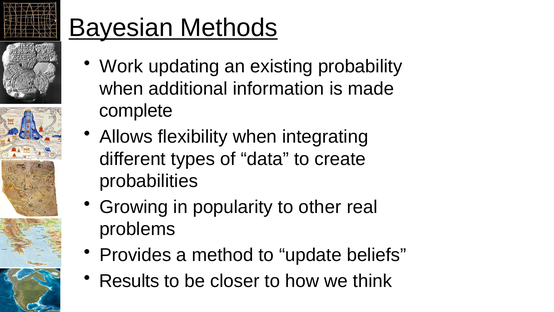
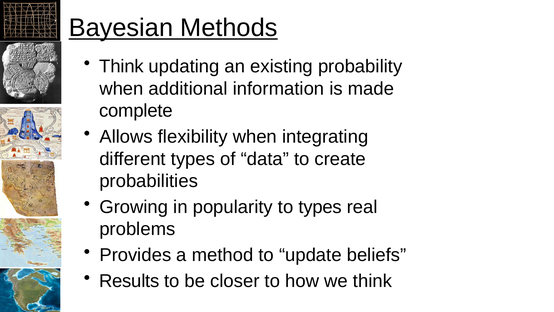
Work: Work -> Think (122, 66)
to other: other -> types (320, 207)
